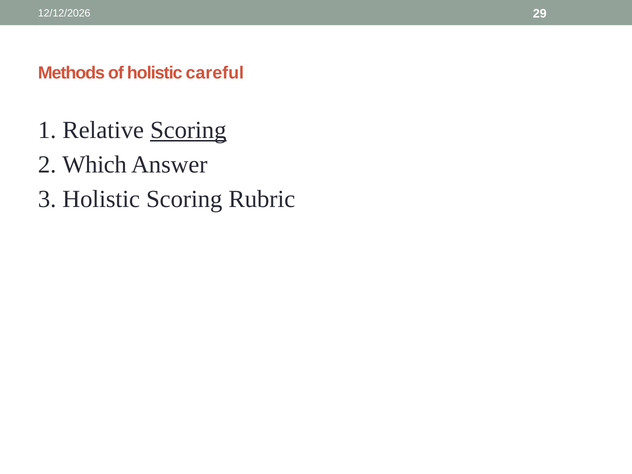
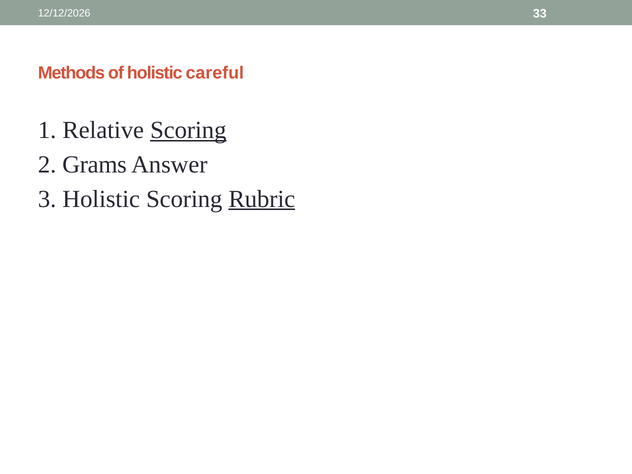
29: 29 -> 33 (540, 13)
Which: Which -> Grams (95, 165)
Rubric underline: none -> present (262, 199)
